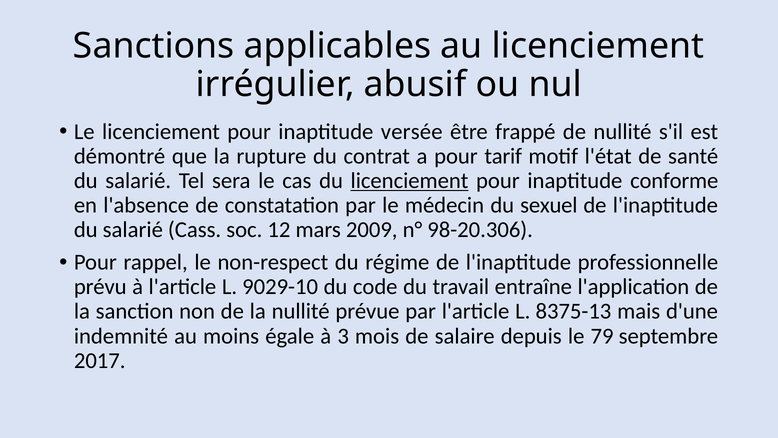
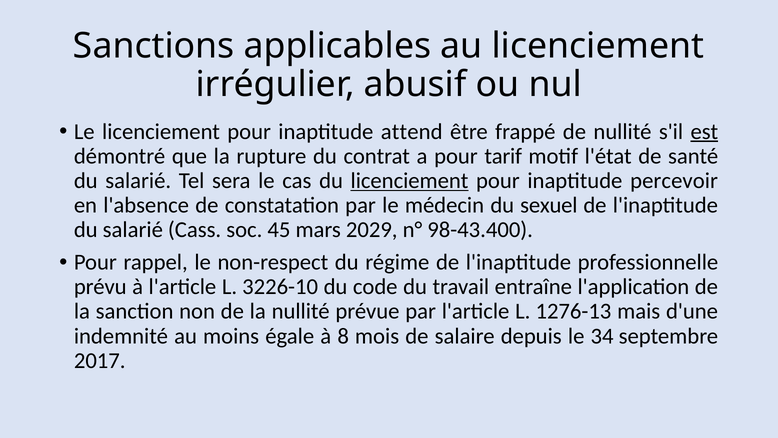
versée: versée -> attend (412, 132)
est underline: none -> present (704, 132)
conforme: conforme -> percevoir (674, 181)
12: 12 -> 45 (279, 230)
2009: 2009 -> 2029 (372, 230)
98-20.306: 98-20.306 -> 98-43.400 (480, 230)
9029-10: 9029-10 -> 3226-10 (280, 287)
8375-13: 8375-13 -> 1276-13 (573, 311)
3: 3 -> 8 (343, 336)
79: 79 -> 34 (602, 336)
